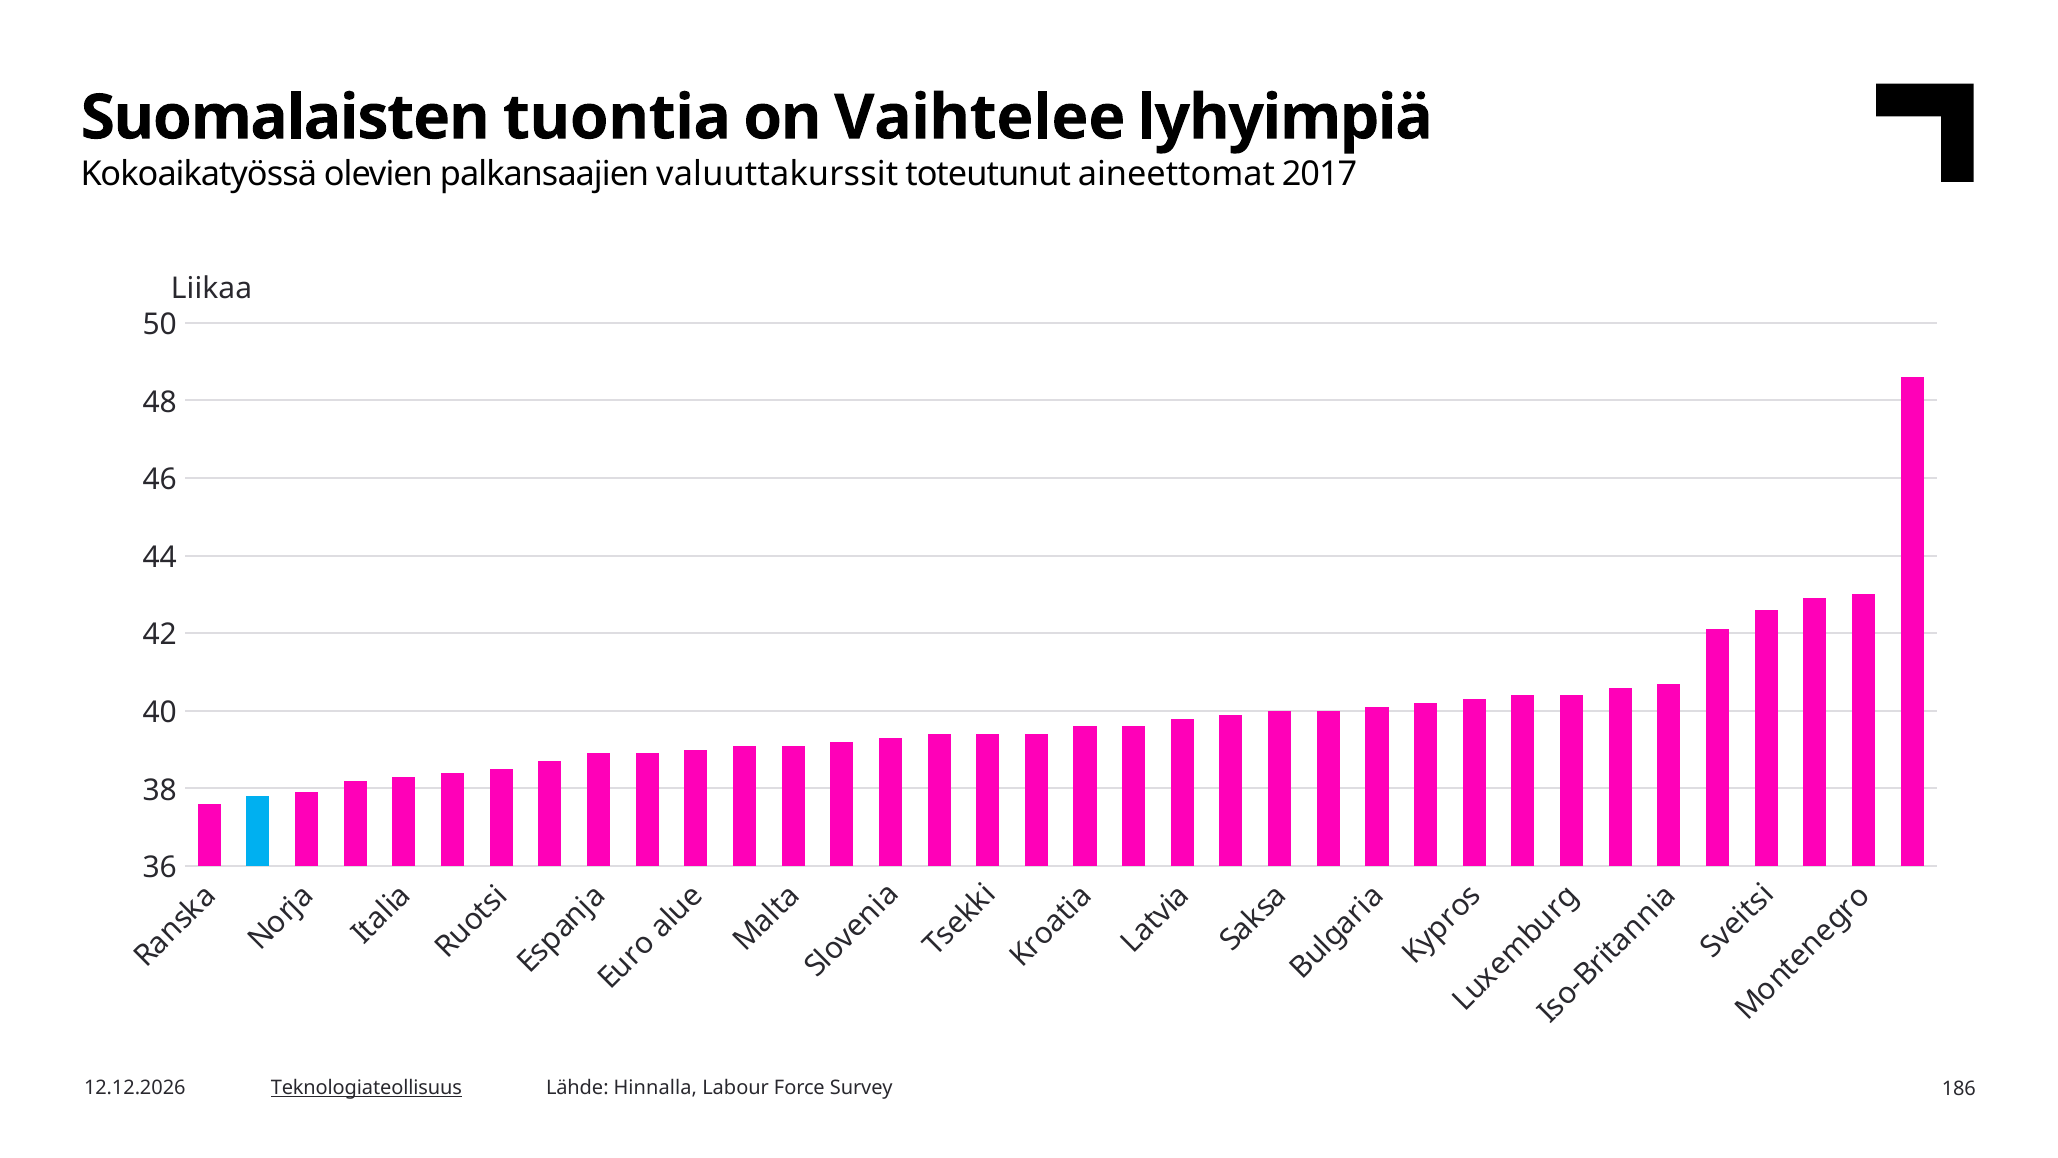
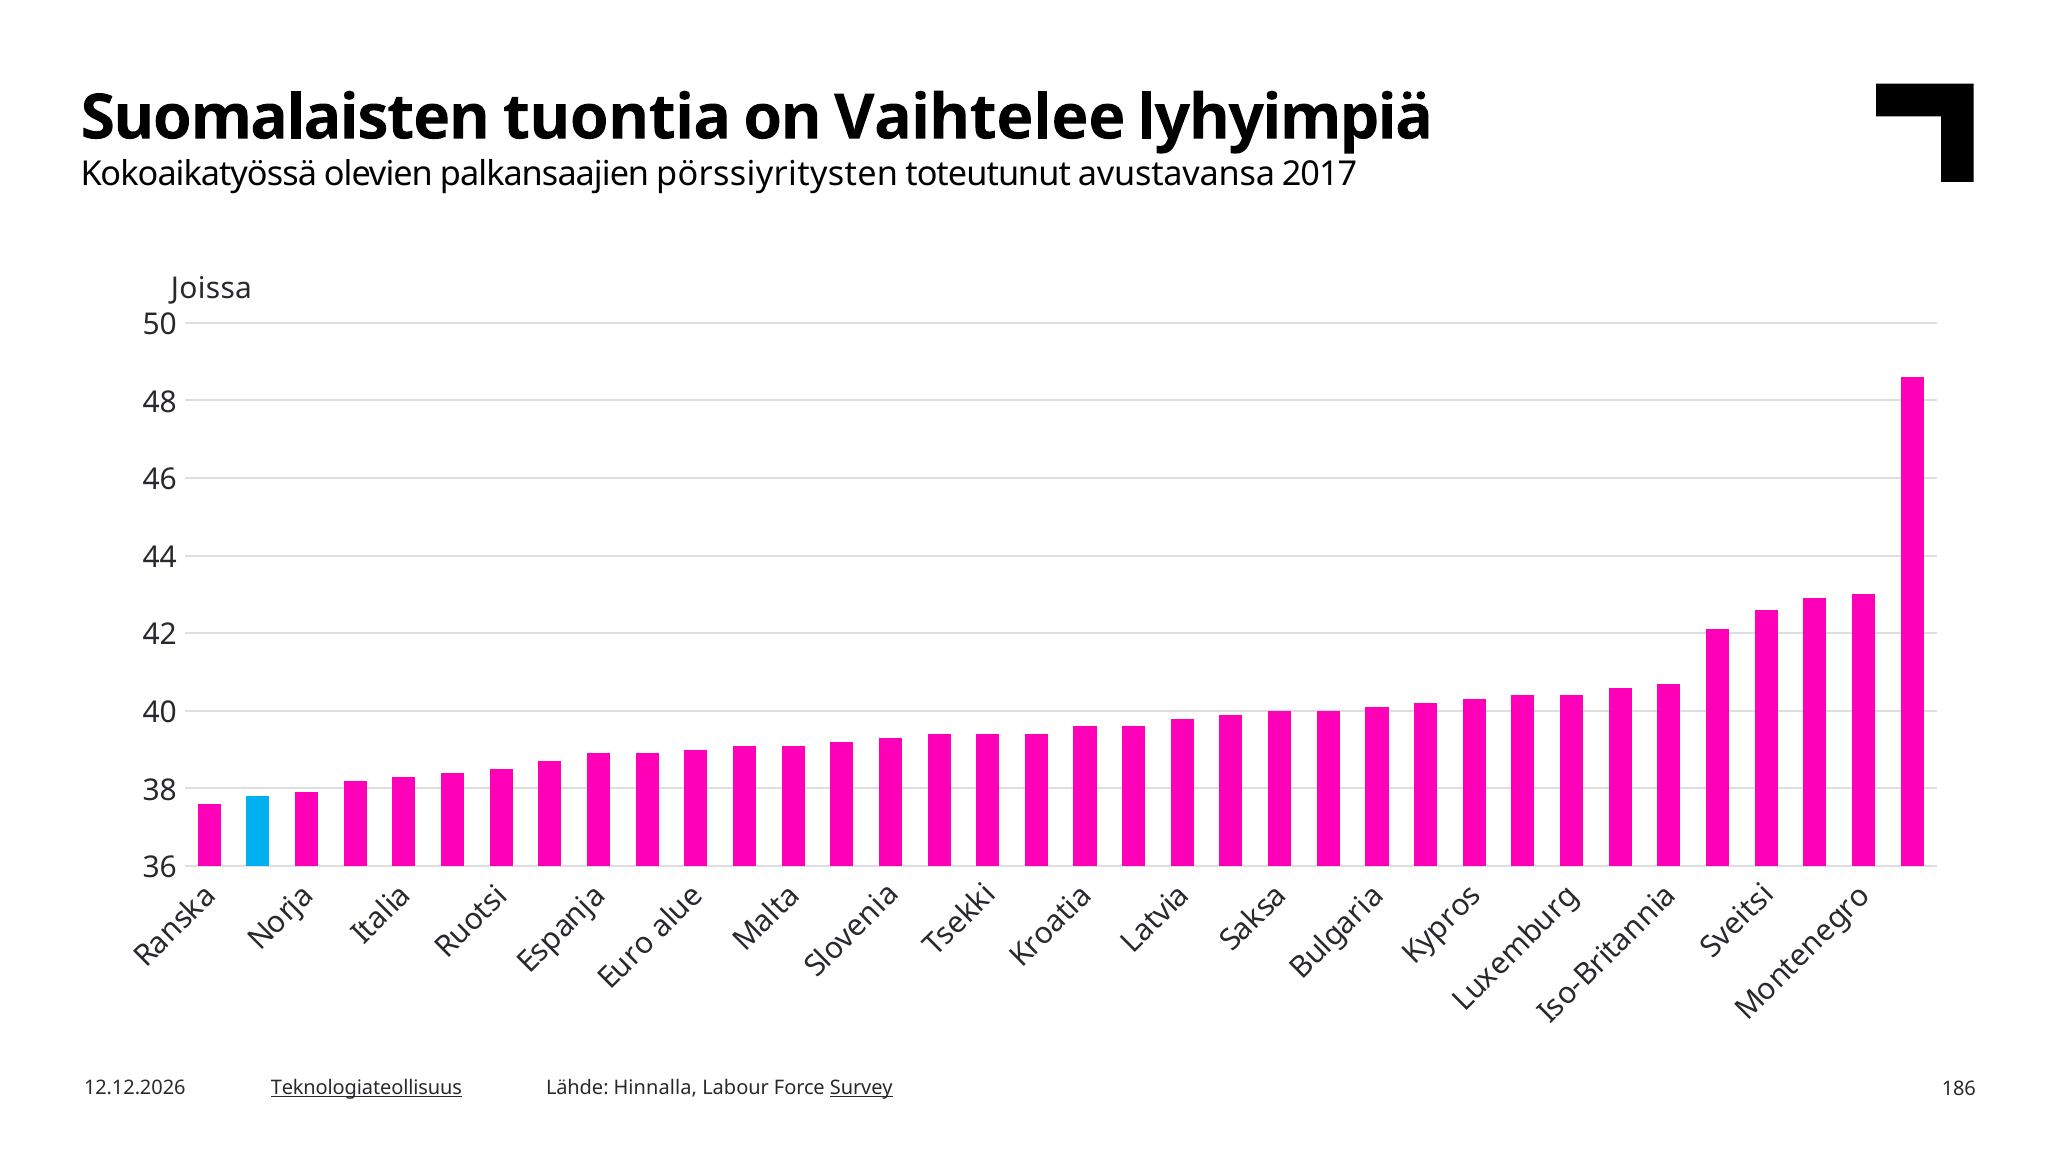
valuuttakurssit: valuuttakurssit -> pörssiyritysten (777, 174)
aineettomat: aineettomat -> avustavansa (1177, 174)
Liikaa: Liikaa -> Joissa (211, 289)
Survey underline: none -> present (861, 1088)
